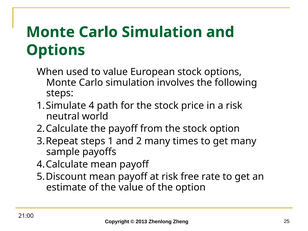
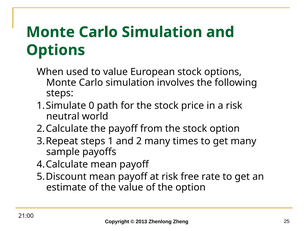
4: 4 -> 0 (91, 106)
